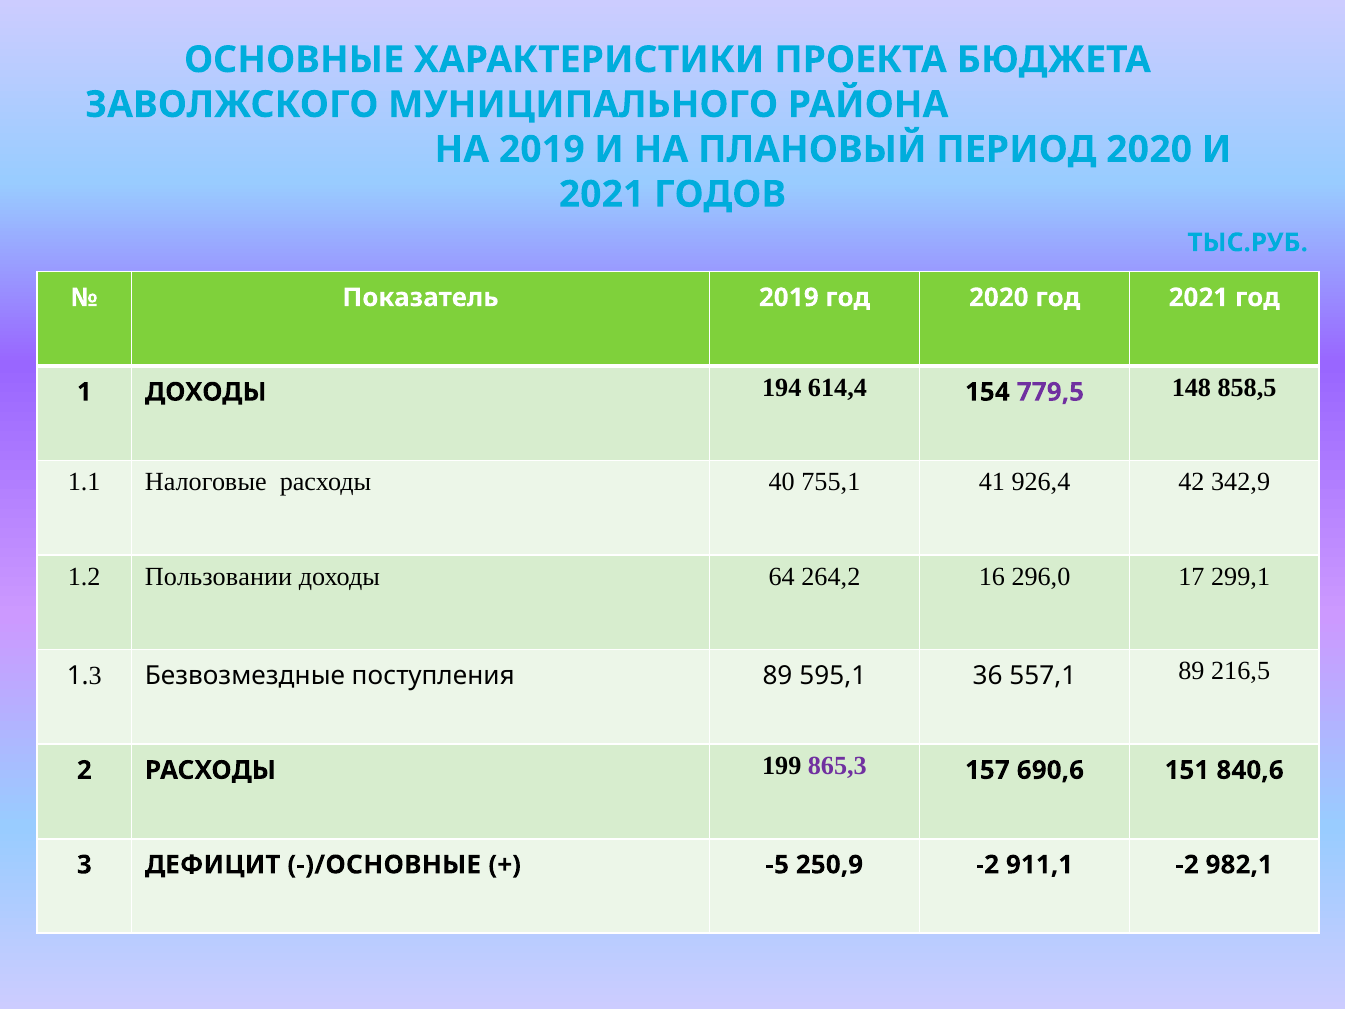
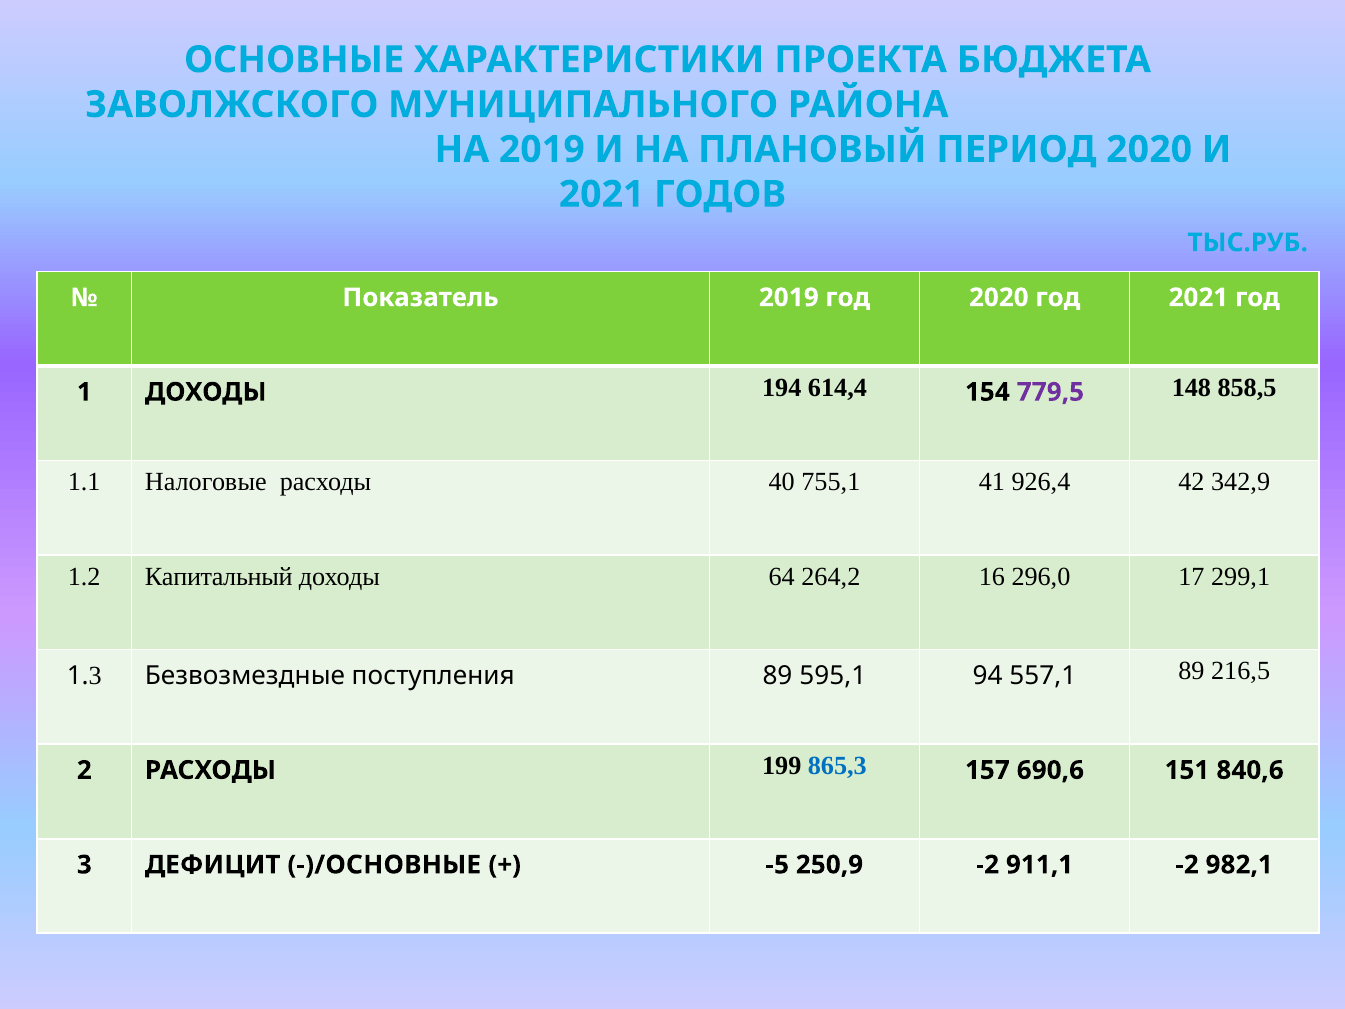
Пользовании: Пользовании -> Капитальный (219, 576)
36: 36 -> 94 (988, 676)
865,3 colour: purple -> blue (837, 765)
